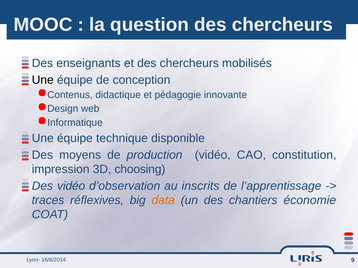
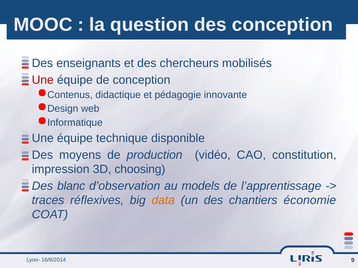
question des chercheurs: chercheurs -> conception (282, 25)
Une colour: black -> red (43, 80)
Des vidéo: vidéo -> blanc (71, 186)
inscrits: inscrits -> models (201, 186)
